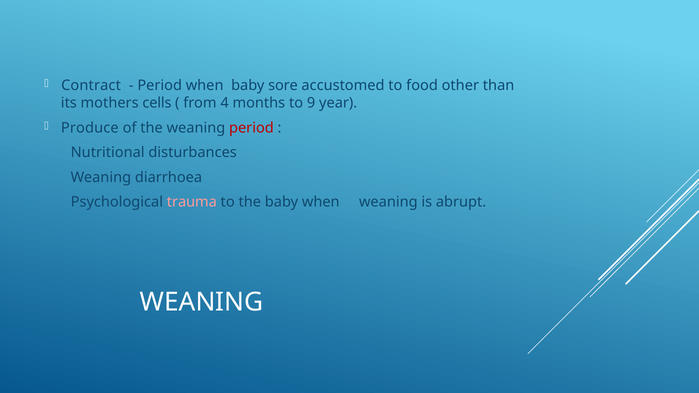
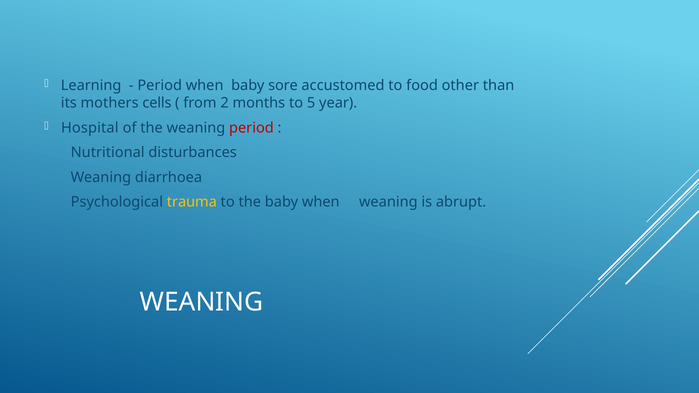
Contract: Contract -> Learning (91, 86)
4: 4 -> 2 (225, 103)
9: 9 -> 5 (311, 103)
Produce: Produce -> Hospital (90, 128)
trauma colour: pink -> yellow (192, 202)
